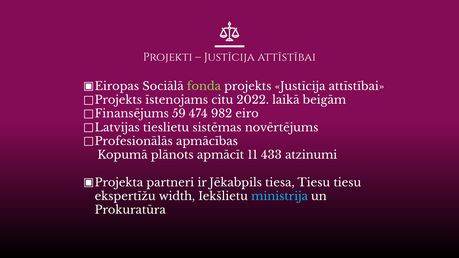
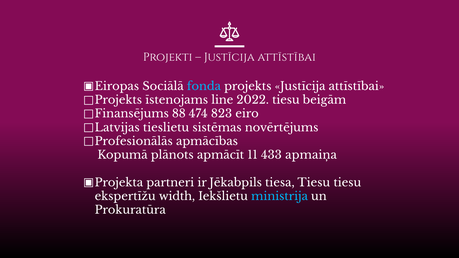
fonda colour: light green -> light blue (204, 86)
citu: citu -> line (222, 100)
2022 laikā: laikā -> tiesu (286, 100)
59: 59 -> 88 (179, 114)
982: 982 -> 823 (222, 114)
atzinumi: atzinumi -> apmaiņa (311, 155)
